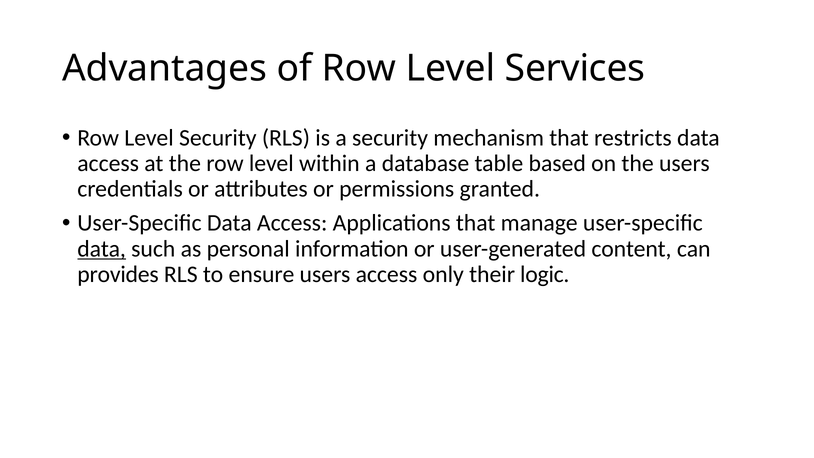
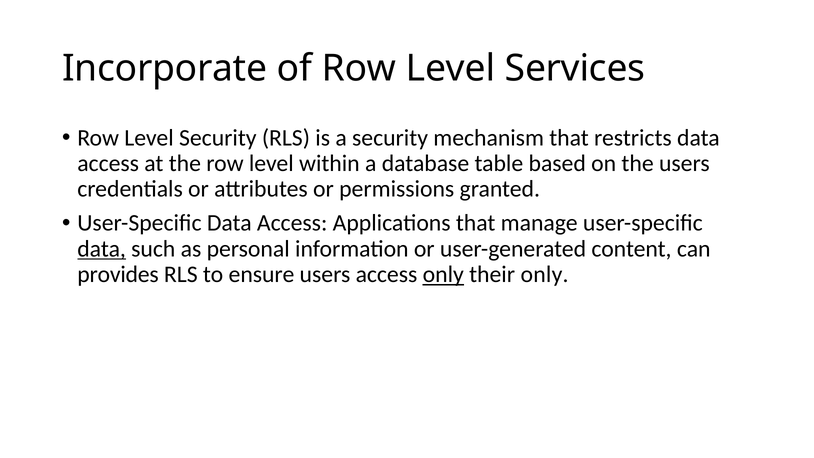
Advantages: Advantages -> Incorporate (165, 68)
only underline: none -> present (443, 274)
their logic: logic -> only (545, 274)
